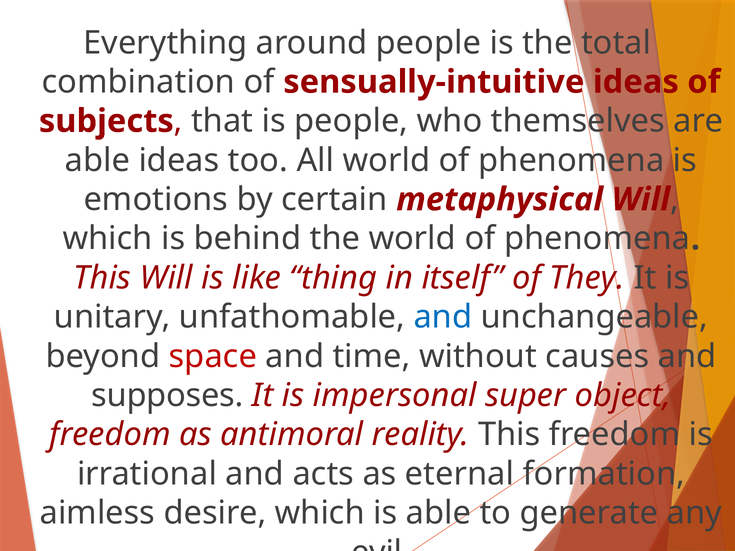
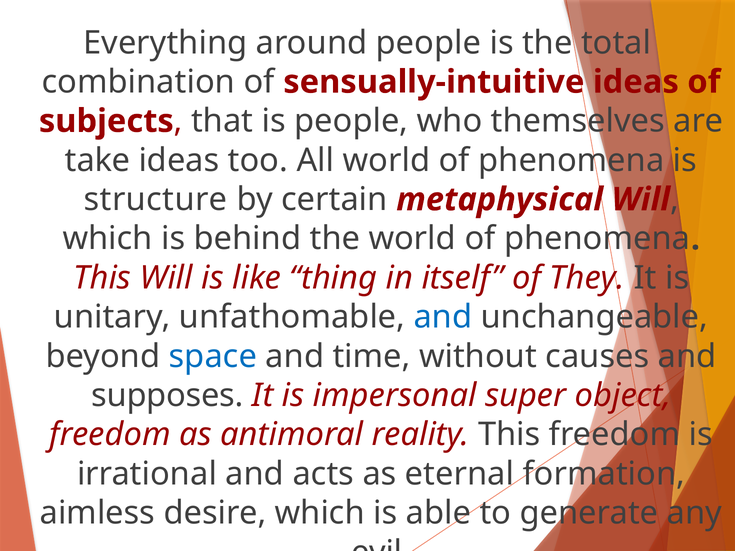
able: able -> take (98, 160)
emotions: emotions -> structure (156, 200)
space colour: red -> blue (213, 356)
